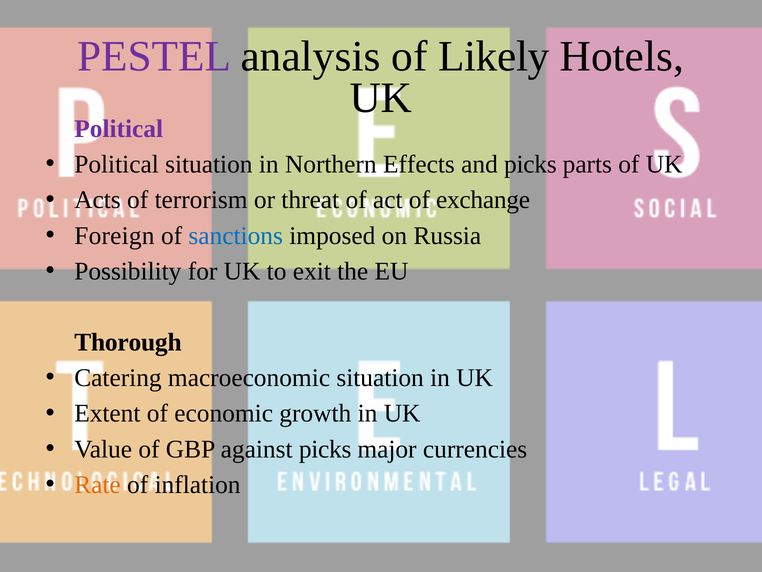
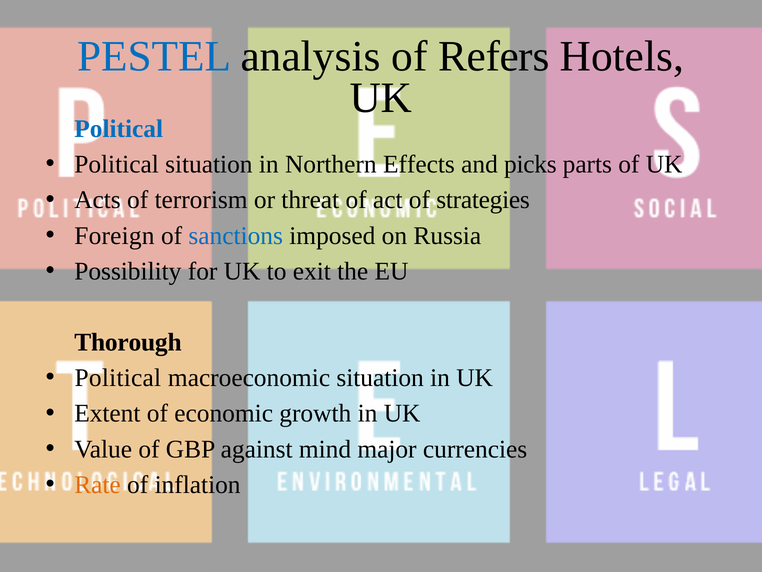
PESTEL colour: purple -> blue (154, 56)
Likely: Likely -> Refers (494, 56)
Political colour: purple -> blue (119, 129)
exchange: exchange -> strategies (483, 200)
Catering: Catering -> Political (118, 378)
against picks: picks -> mind (325, 449)
